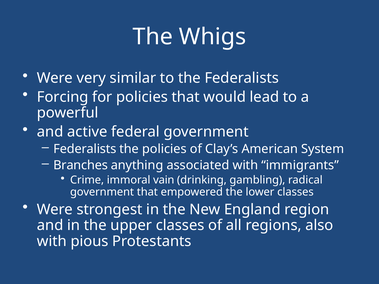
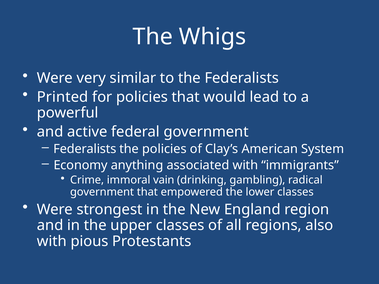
Forcing: Forcing -> Printed (63, 97)
Branches: Branches -> Economy (81, 165)
